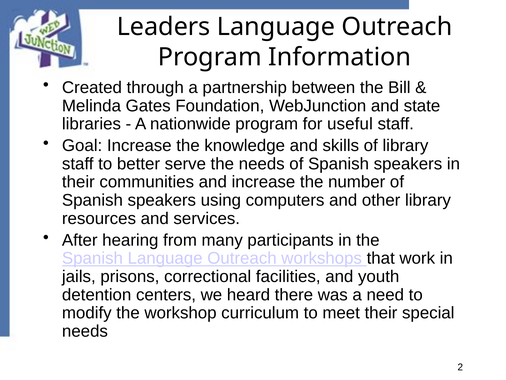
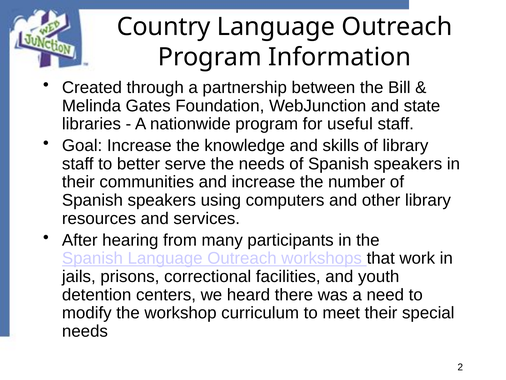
Leaders: Leaders -> Country (164, 27)
